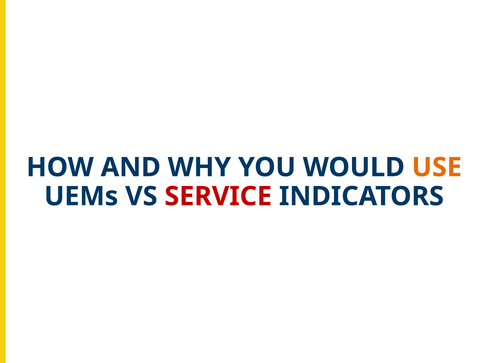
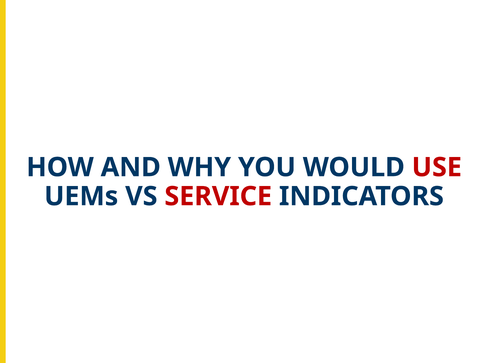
USE colour: orange -> red (437, 167)
